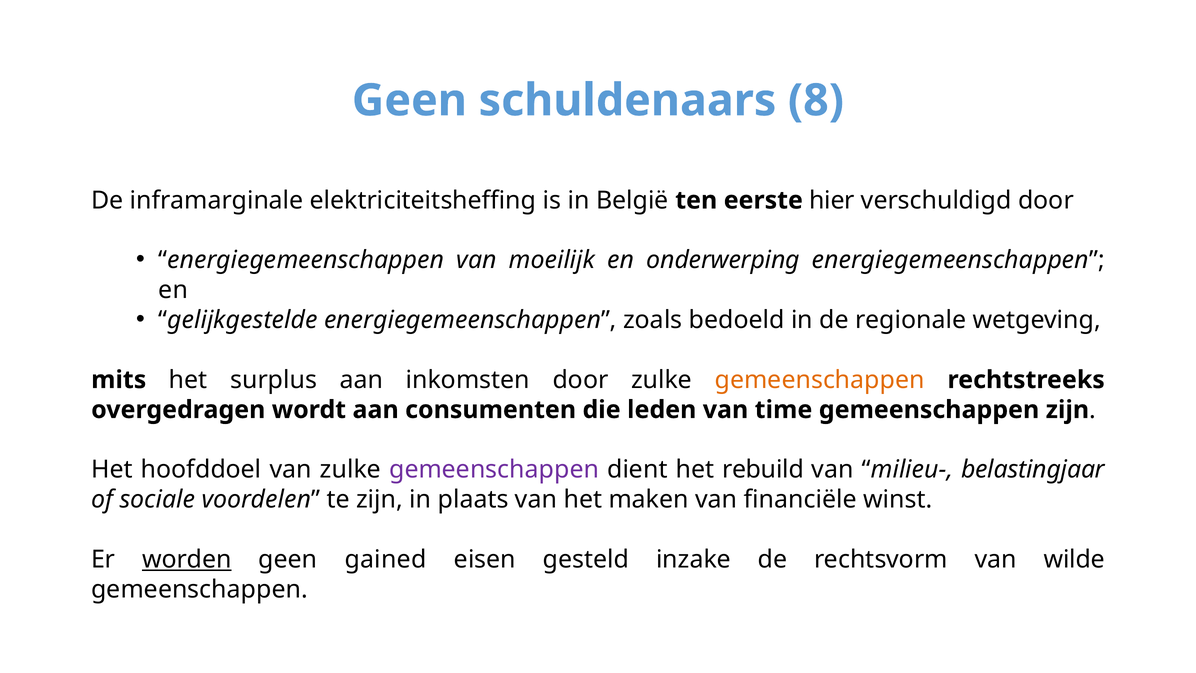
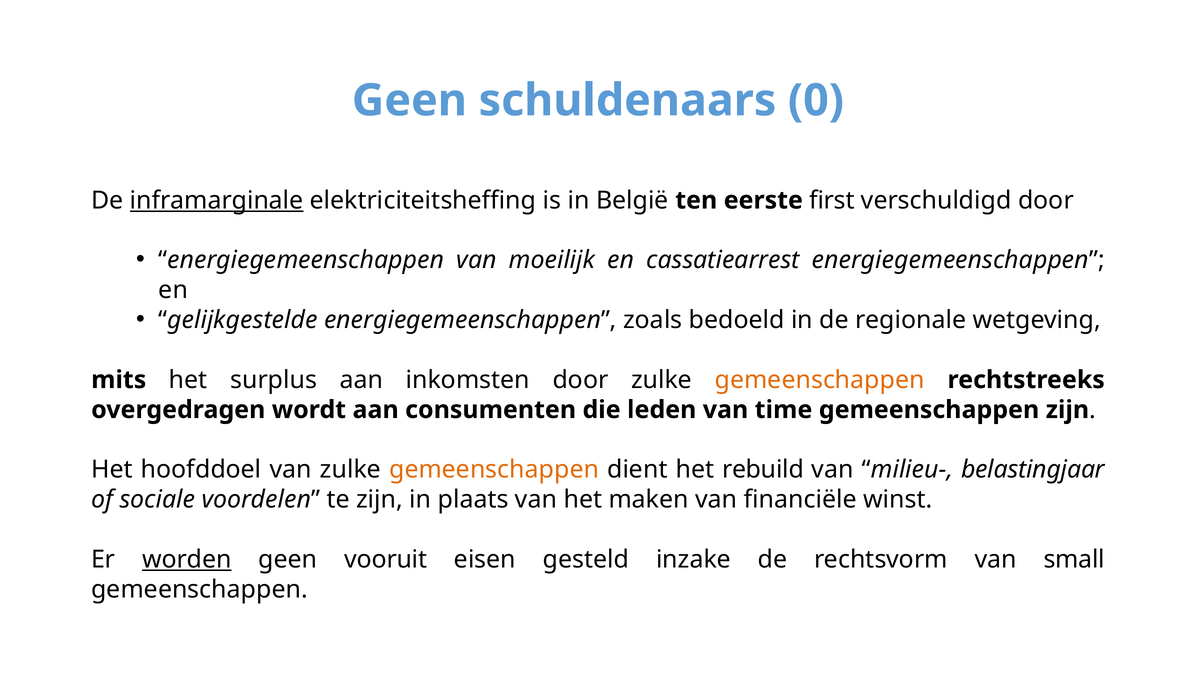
8: 8 -> 0 (816, 101)
inframarginale underline: none -> present (217, 200)
hier: hier -> first (832, 200)
onderwerping: onderwerping -> cassatiearrest (723, 260)
gemeenschappen colour: purple -> orange (494, 469)
gained: gained -> vooruit (386, 559)
wilde: wilde -> small (1074, 559)
